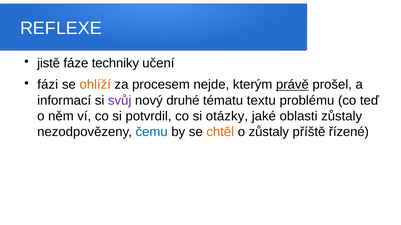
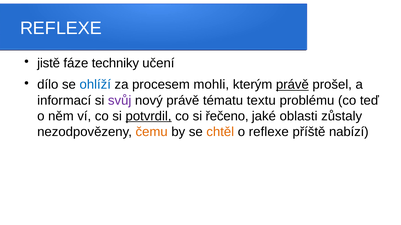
fázi: fázi -> dílo (48, 85)
ohlíží colour: orange -> blue (95, 85)
nejde: nejde -> mohli (211, 85)
nový druhé: druhé -> právě (183, 101)
potvrdil underline: none -> present (149, 116)
otázky: otázky -> řečeno (227, 116)
čemu colour: blue -> orange (152, 132)
o zůstaly: zůstaly -> reflexe (269, 132)
řízené: řízené -> nabízí (349, 132)
